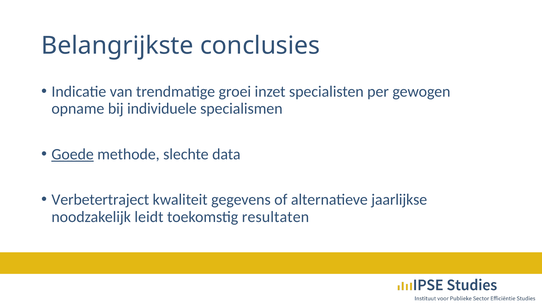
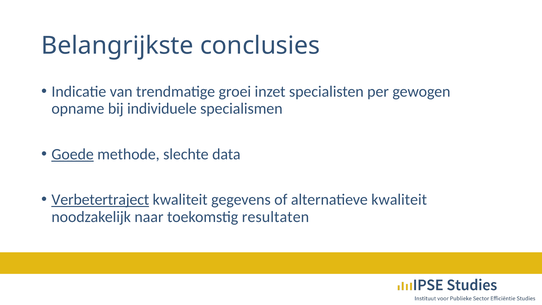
Verbetertraject underline: none -> present (100, 200)
alternatieve jaarlijkse: jaarlijkse -> kwaliteit (399, 200)
leidt: leidt -> naar (149, 217)
